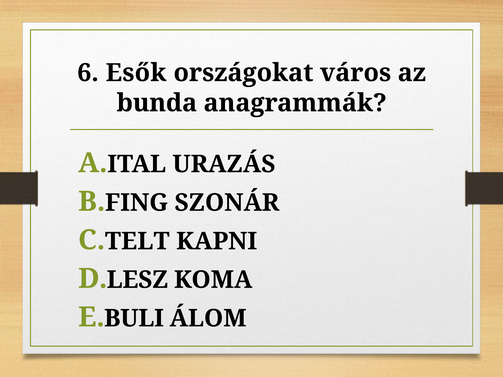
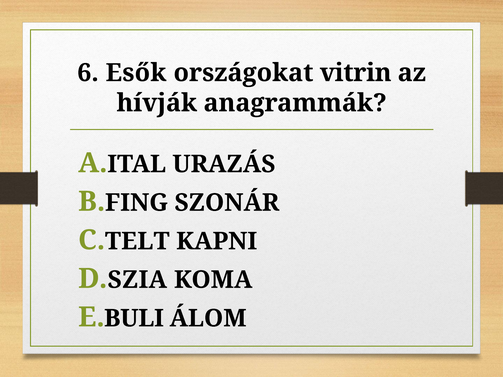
város: város -> vitrin (356, 73)
bunda: bunda -> hívják (157, 103)
LESZ: LESZ -> SZIA (137, 280)
